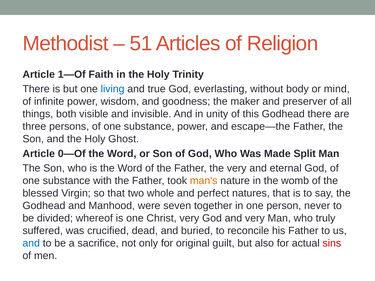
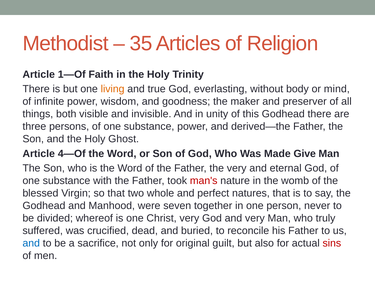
51: 51 -> 35 (141, 44)
living colour: blue -> orange (113, 89)
escape—the: escape—the -> derived—the (261, 127)
0—Of: 0—Of -> 4—Of (72, 154)
Split: Split -> Give (305, 154)
man's colour: orange -> red (204, 181)
